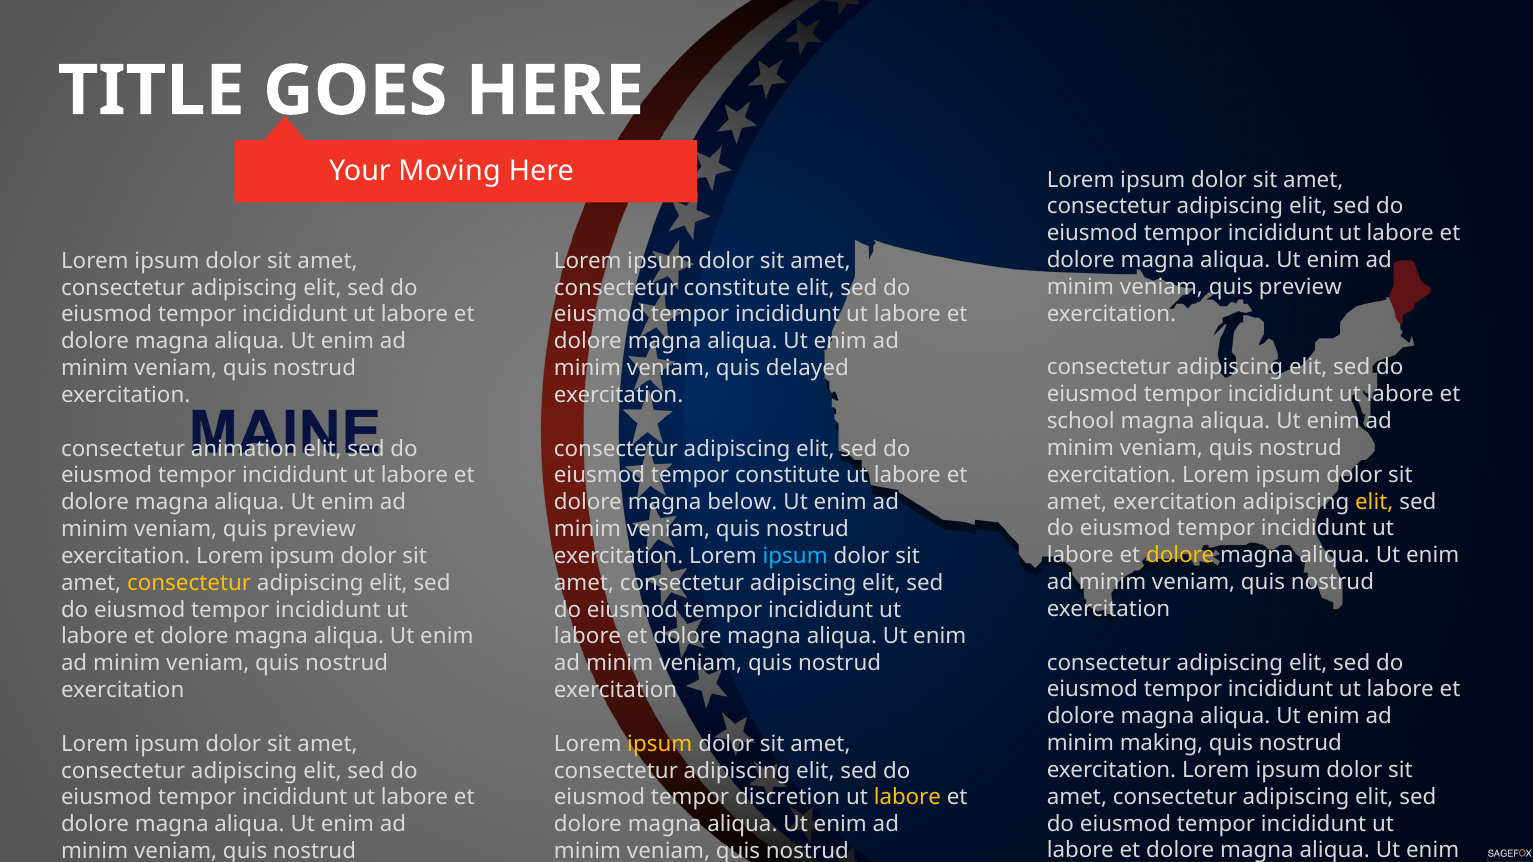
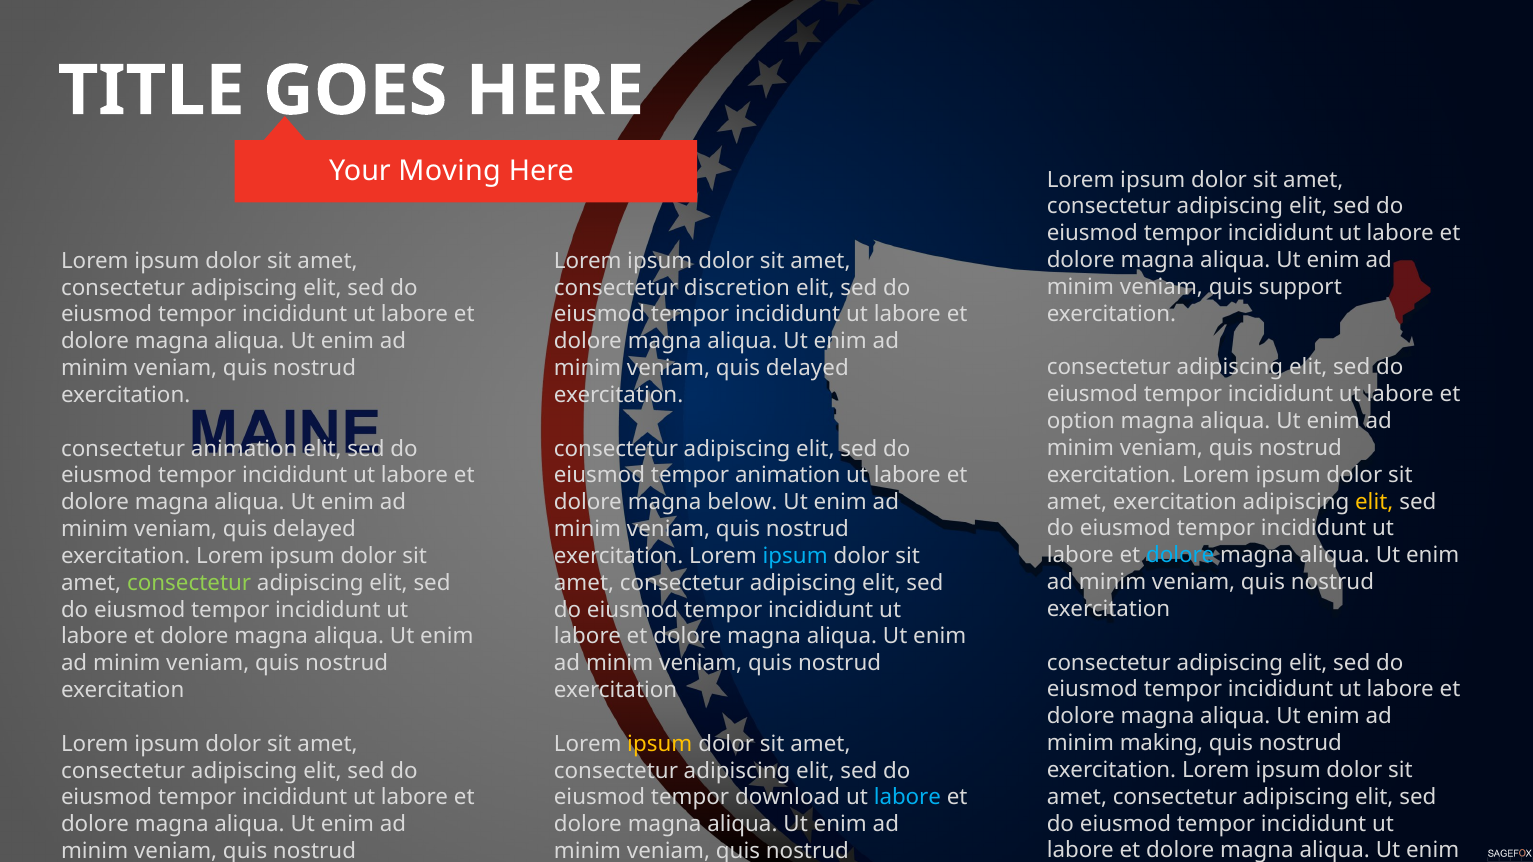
preview: preview -> support (1300, 287)
consectetur constitute: constitute -> discretion (737, 288)
school: school -> option (1081, 421)
tempor constitute: constitute -> animation (788, 476)
preview: preview -> delayed (314, 529)
dolore colour: yellow -> light blue (1180, 556)
consectetur colour: yellow -> light green (189, 583)
discretion: discretion -> download (788, 798)
labore colour: yellow -> light blue (907, 798)
